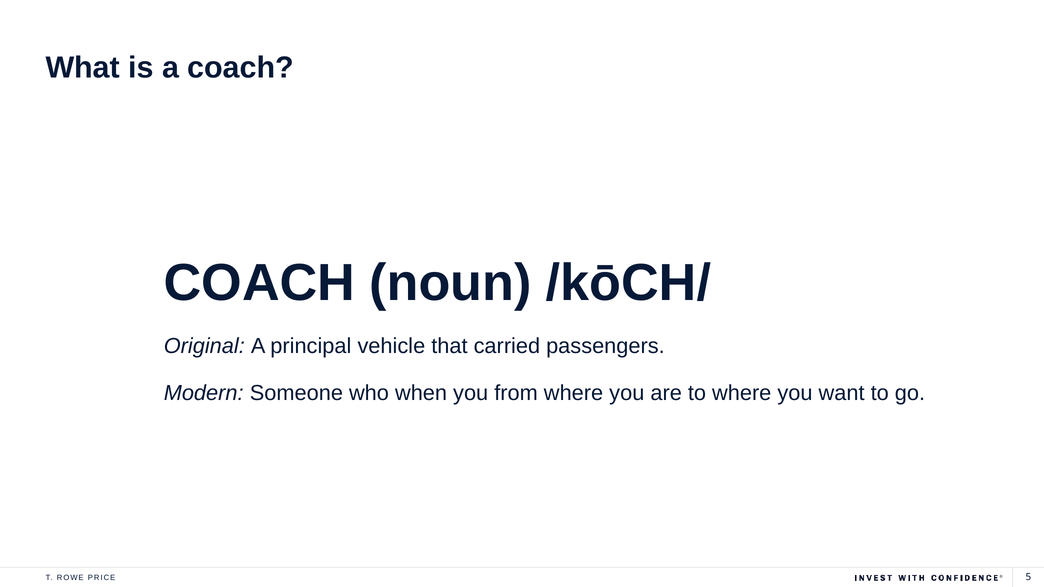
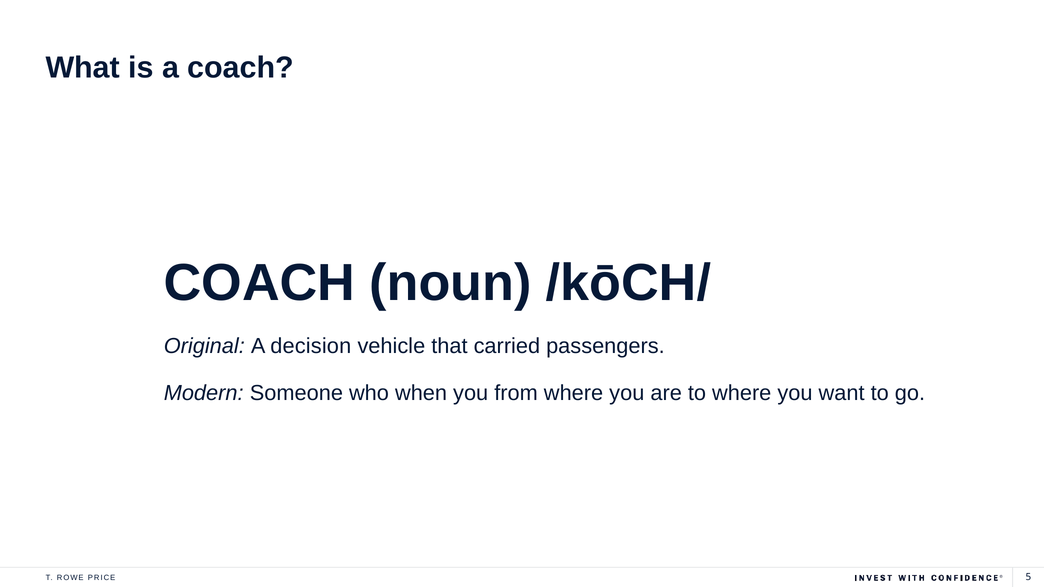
principal: principal -> decision (311, 346)
